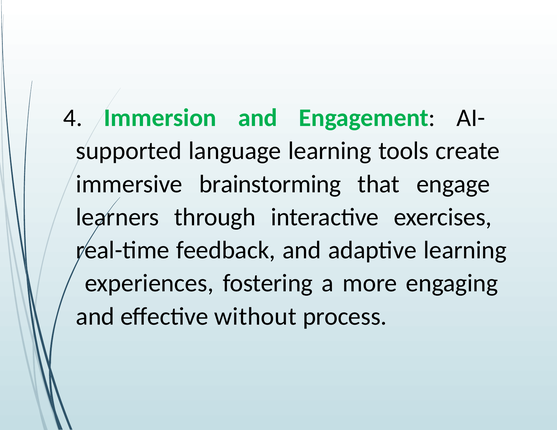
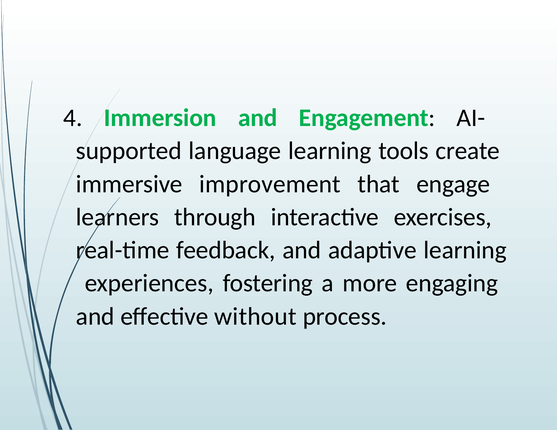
brainstorming: brainstorming -> improvement (270, 184)
